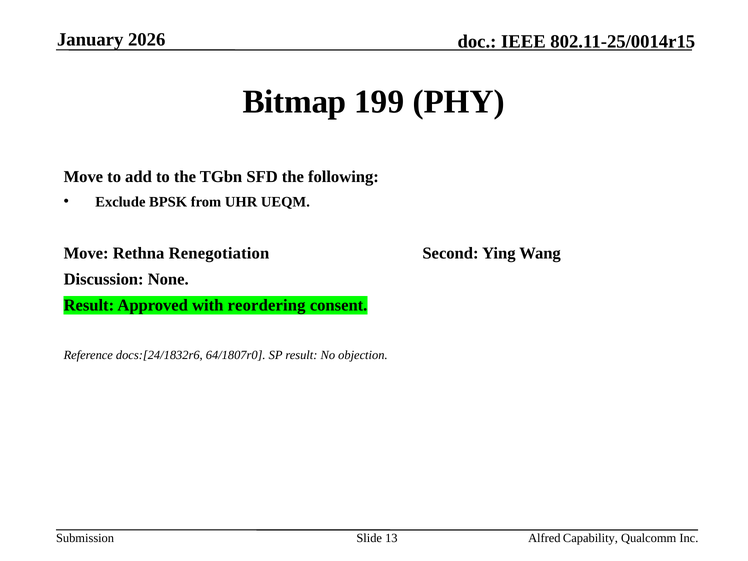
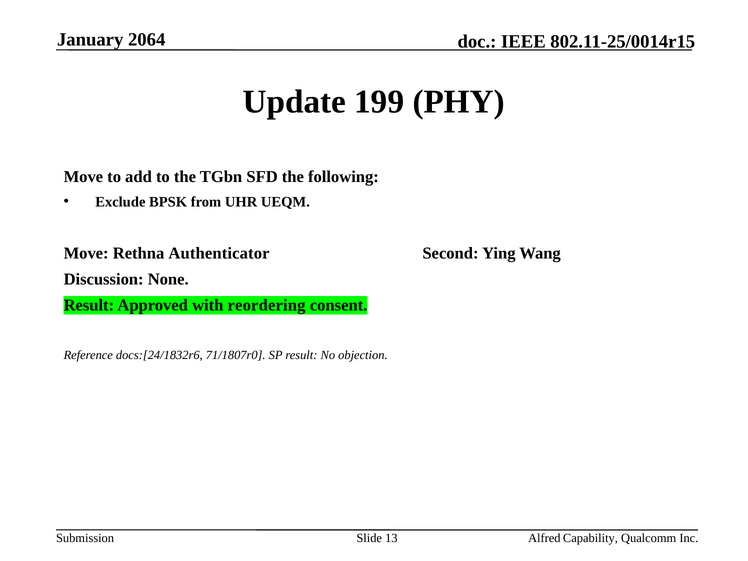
2026: 2026 -> 2064 (147, 40)
Bitmap: Bitmap -> Update (294, 102)
Renegotiation: Renegotiation -> Authenticator (219, 253)
64/1807r0: 64/1807r0 -> 71/1807r0 (236, 355)
